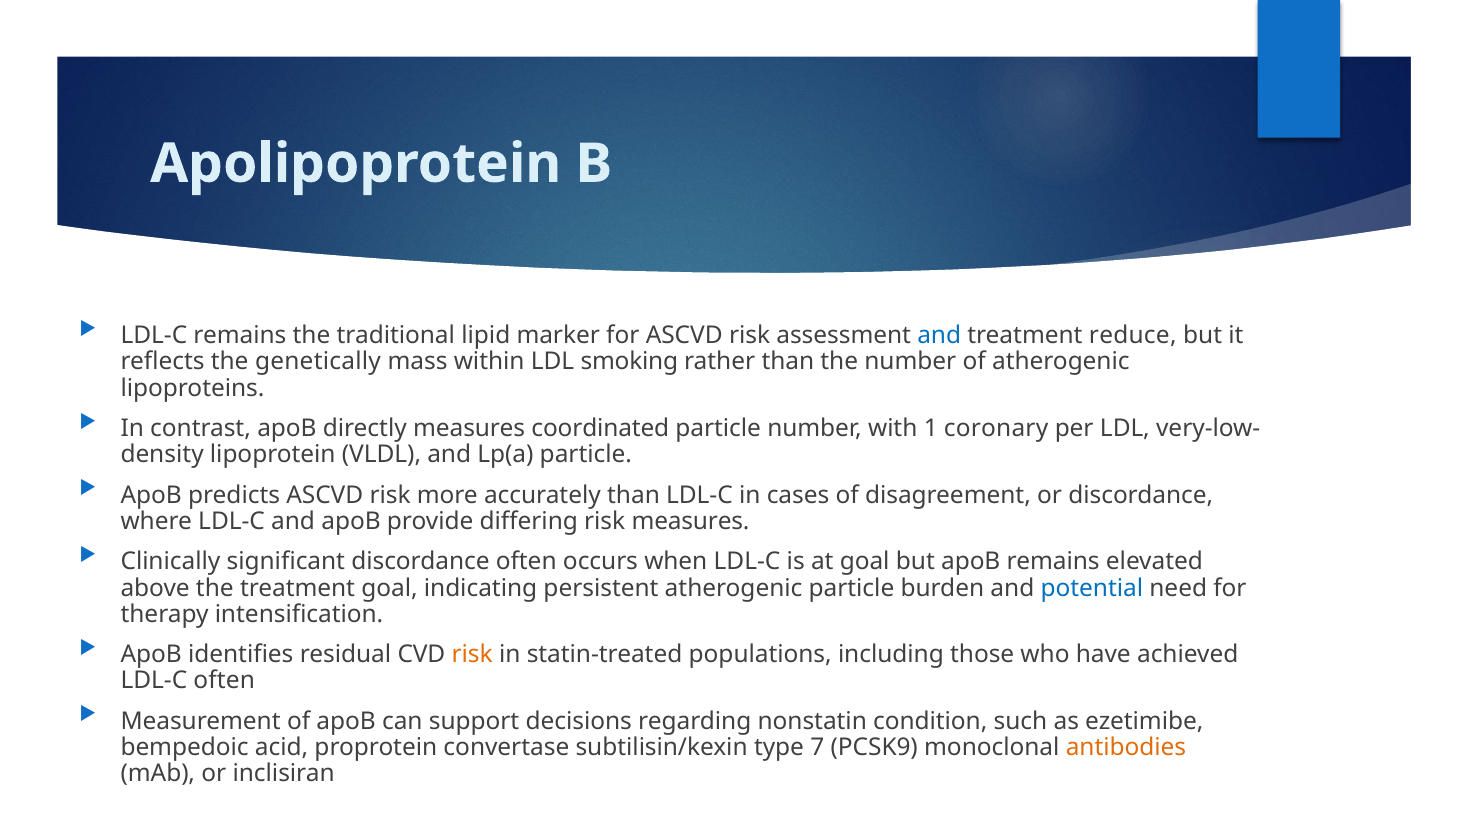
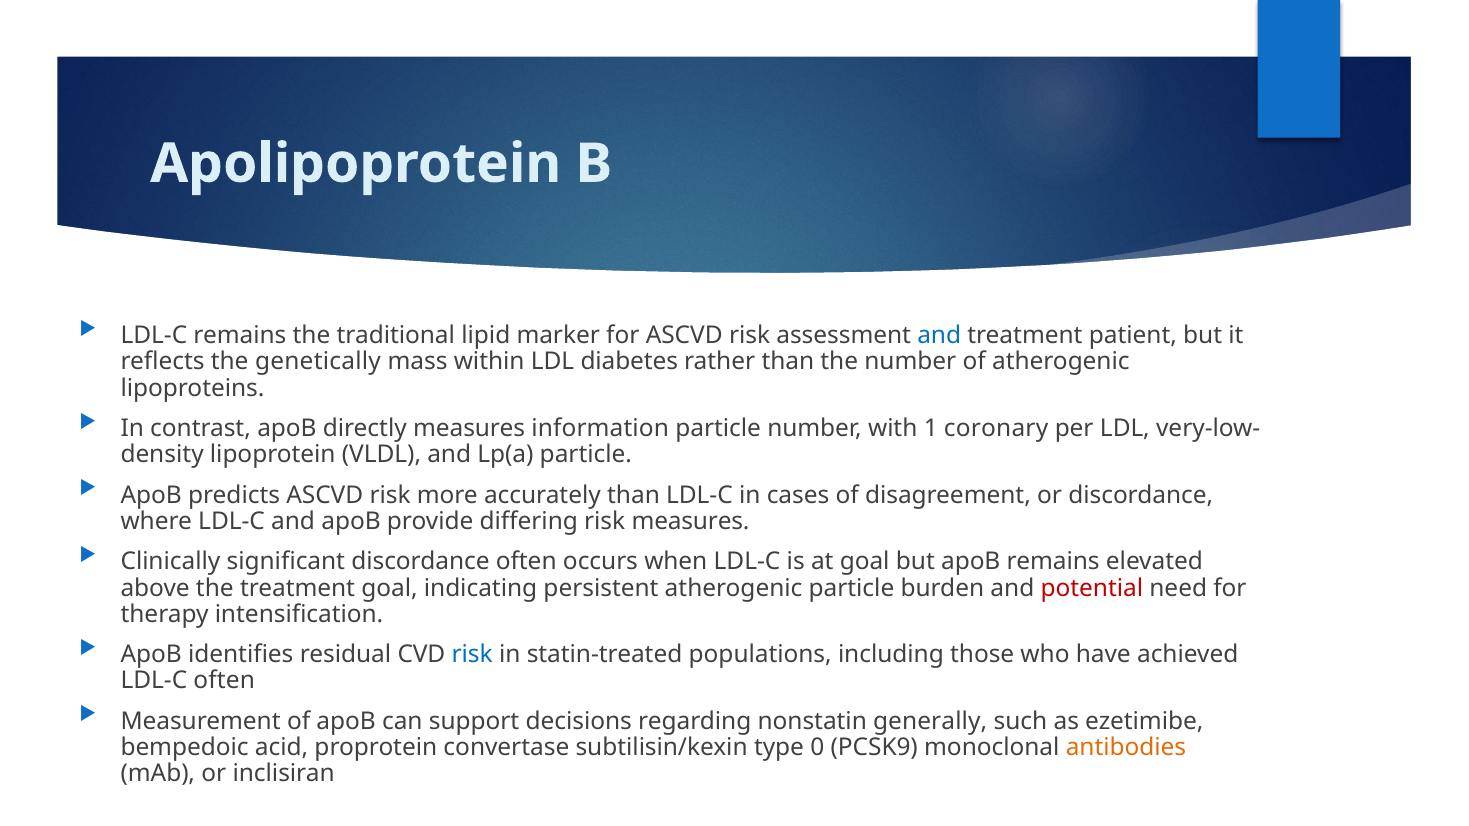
reduce: reduce -> patient (1133, 336)
smoking: smoking -> diabetes (629, 362)
coordinated: coordinated -> information (600, 429)
potential colour: blue -> red (1092, 588)
risk colour: orange -> blue (472, 655)
condition: condition -> generally (930, 721)
7: 7 -> 0 (817, 748)
